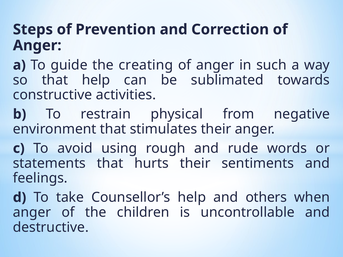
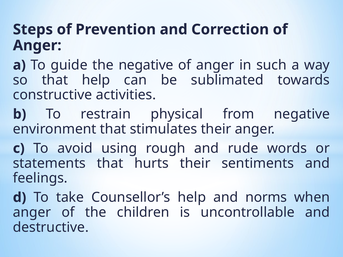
the creating: creating -> negative (146, 65)
others: others -> norms (266, 198)
